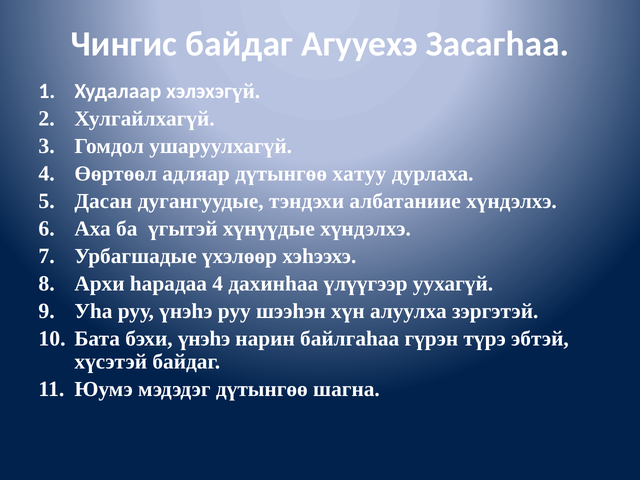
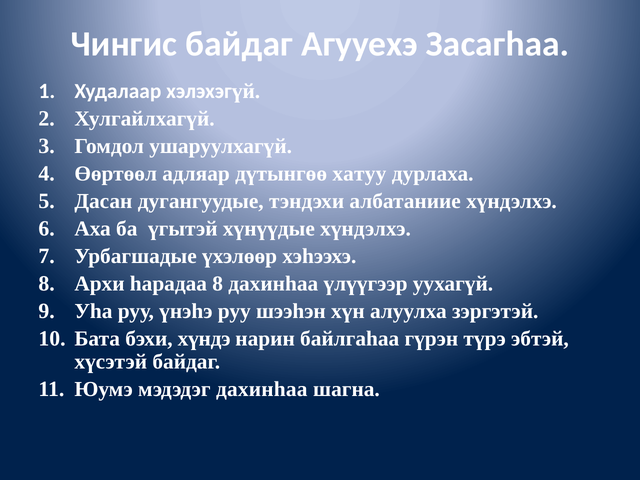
hарадаа 4: 4 -> 8 (218, 284)
бэхи үнэhэ: үнэhэ -> хүндэ (204, 339)
мэдэдэг дүтынгөө: дүтынгөө -> дахинhаа (262, 389)
